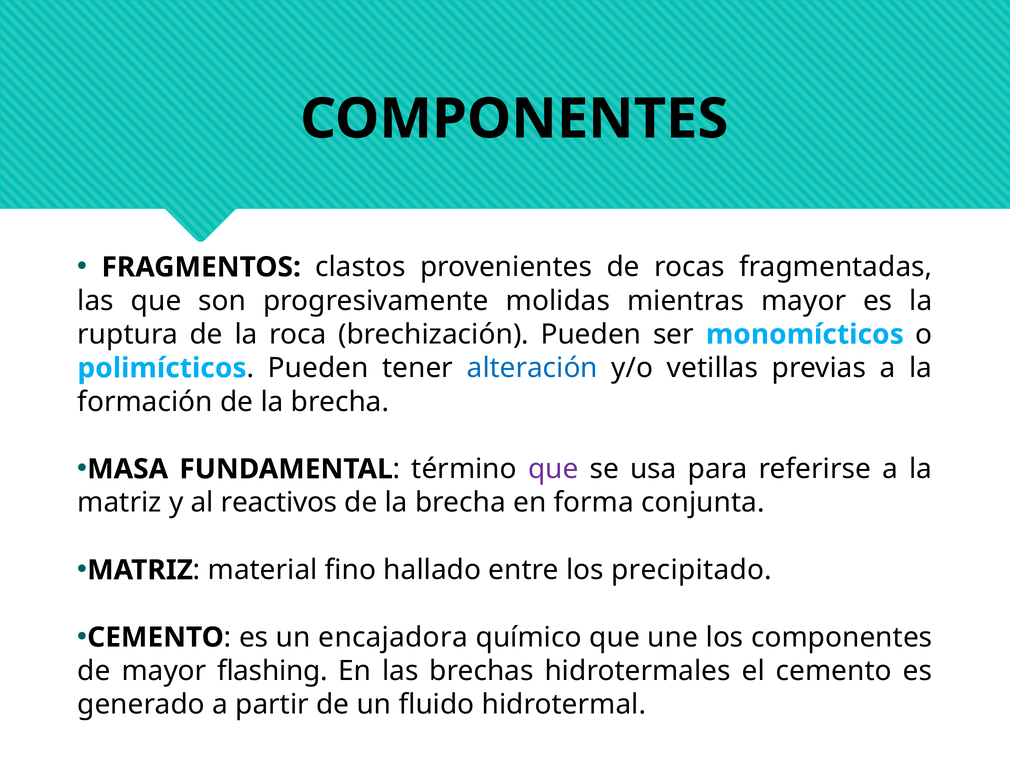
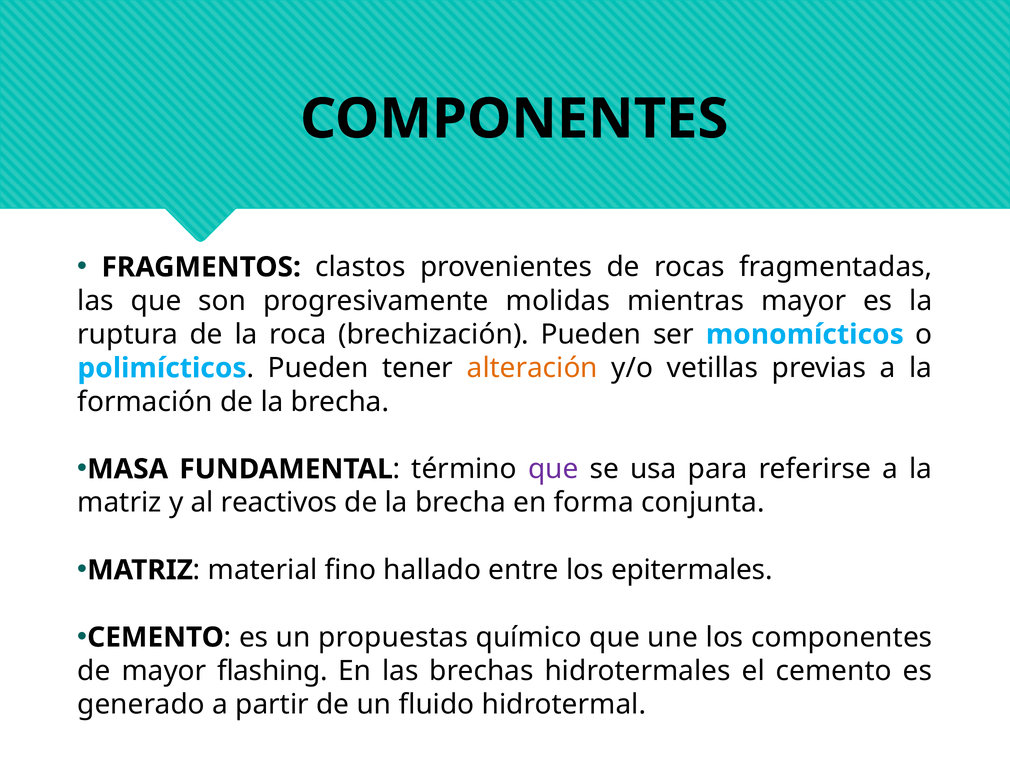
alteración colour: blue -> orange (532, 368)
precipitado: precipitado -> epitermales (692, 570)
encajadora: encajadora -> propuestas (393, 638)
